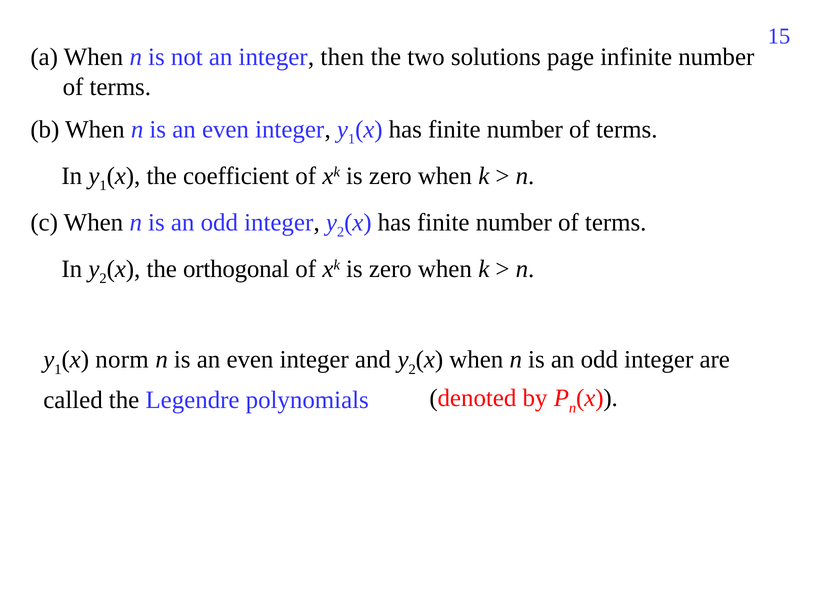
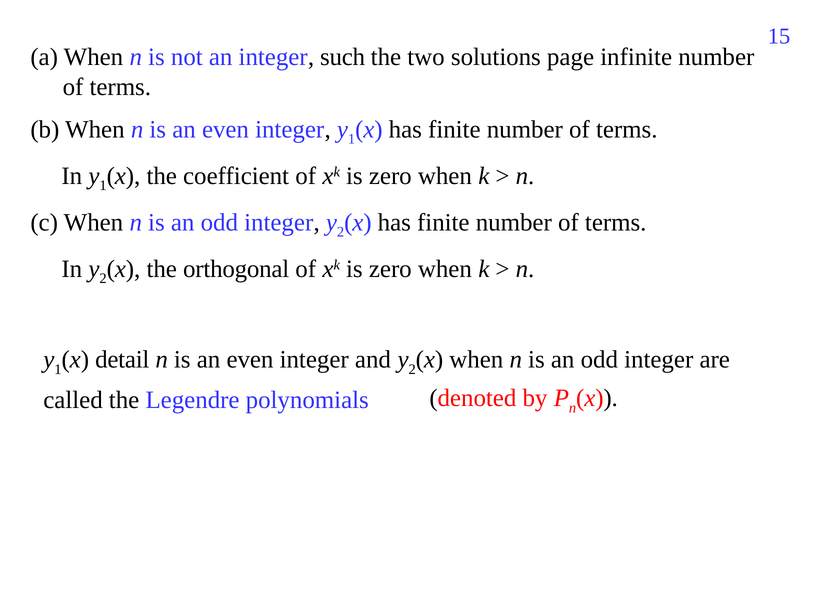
then: then -> such (343, 57)
norm: norm -> detail (122, 360)
